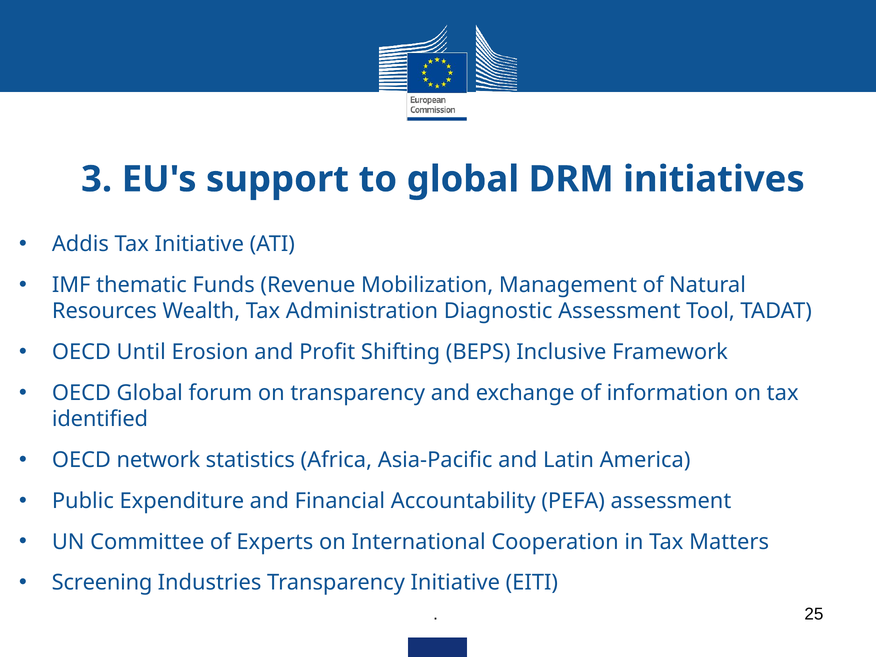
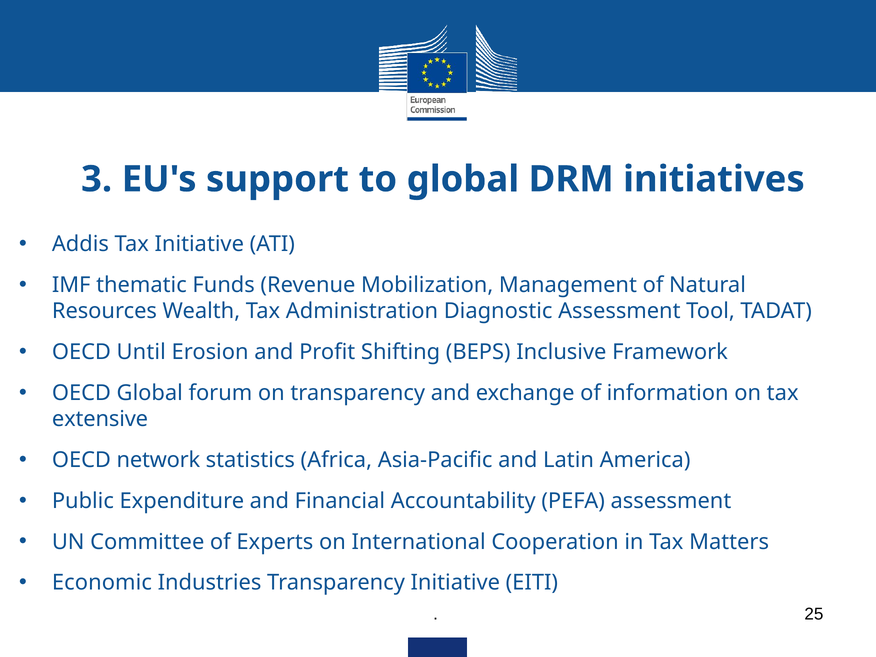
identified: identified -> extensive (100, 419)
Screening: Screening -> Economic (102, 583)
